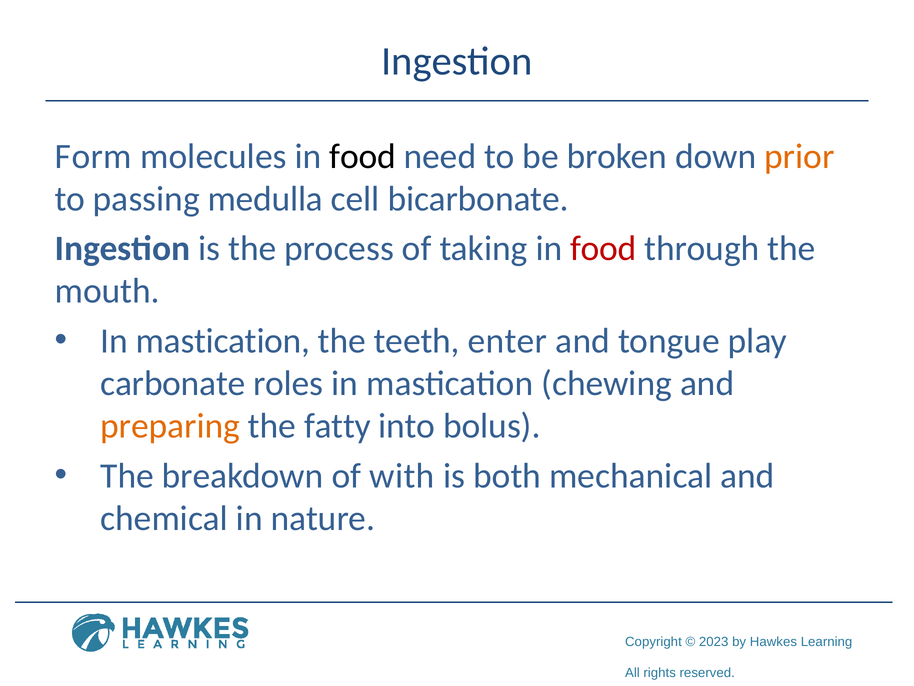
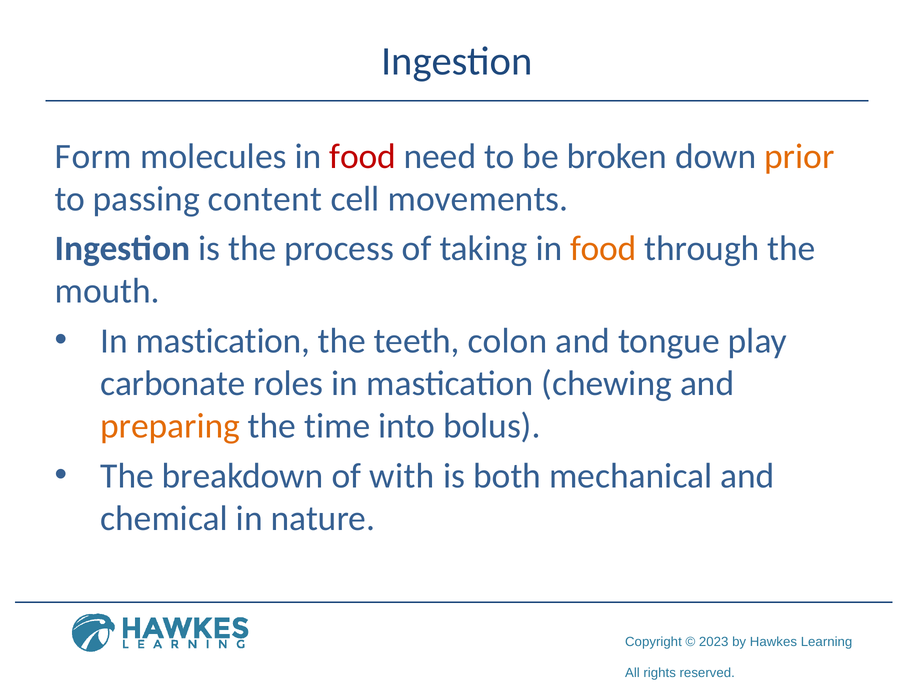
food colour: black -> red (363, 156)
medulla: medulla -> content (265, 199)
bicarbonate: bicarbonate -> movements (478, 199)
food colour: red -> orange (603, 248)
enter: enter -> colon (508, 341)
fatty: fatty -> time (337, 426)
